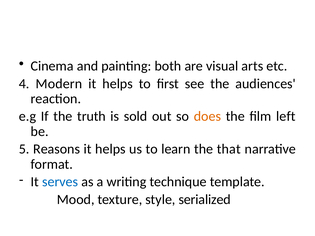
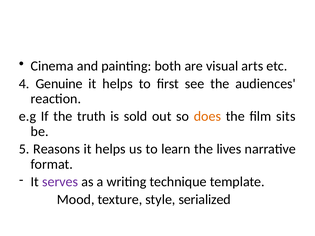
Modern: Modern -> Genuine (59, 84)
left: left -> sits (286, 117)
that: that -> lives (229, 149)
serves colour: blue -> purple (60, 182)
